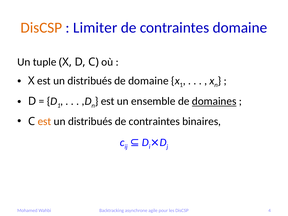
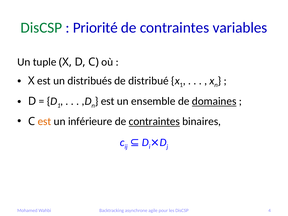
DisCSP colour: orange -> green (41, 28)
Limiter: Limiter -> Priorité (95, 28)
contraintes domaine: domaine -> variables (240, 28)
de domaine: domaine -> distribué (148, 81)
distribués: distribués -> inférieure (90, 121)
contraintes underline: none -> present (154, 121)
